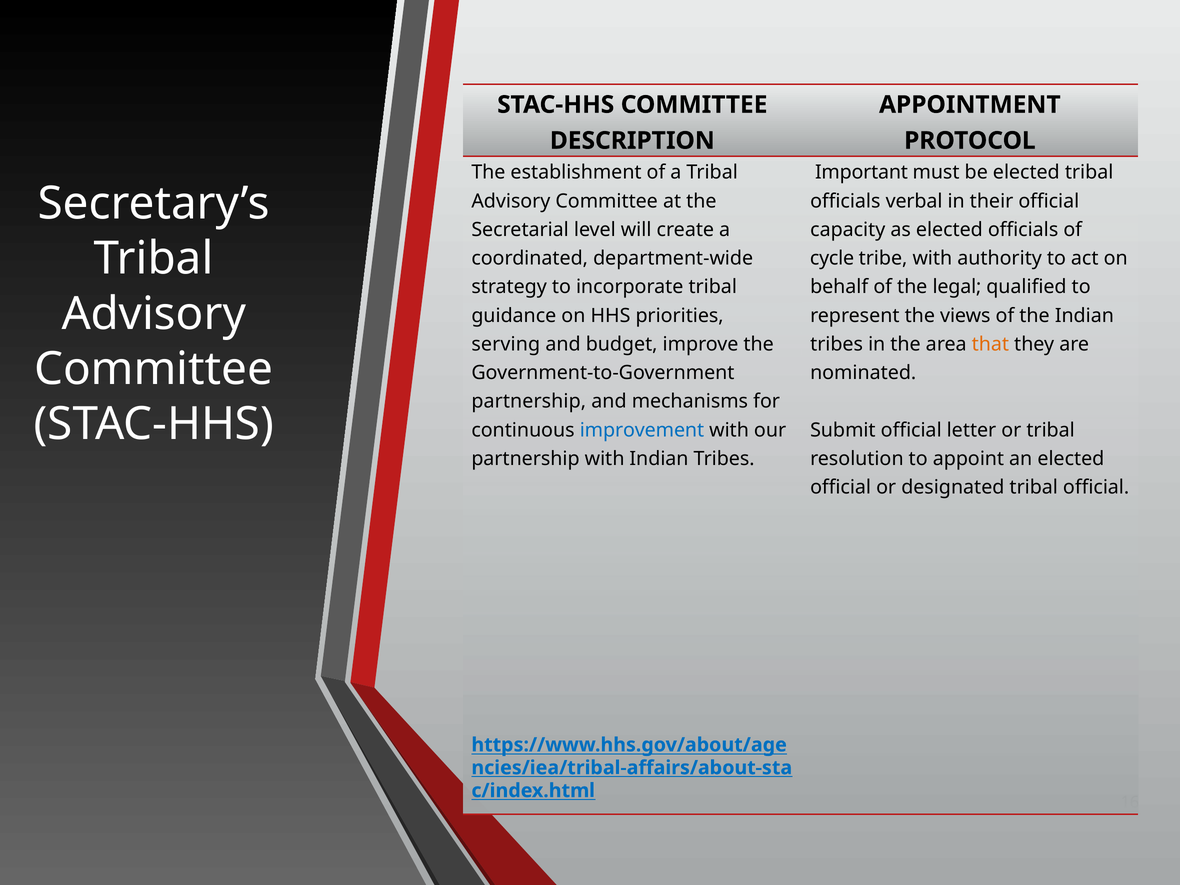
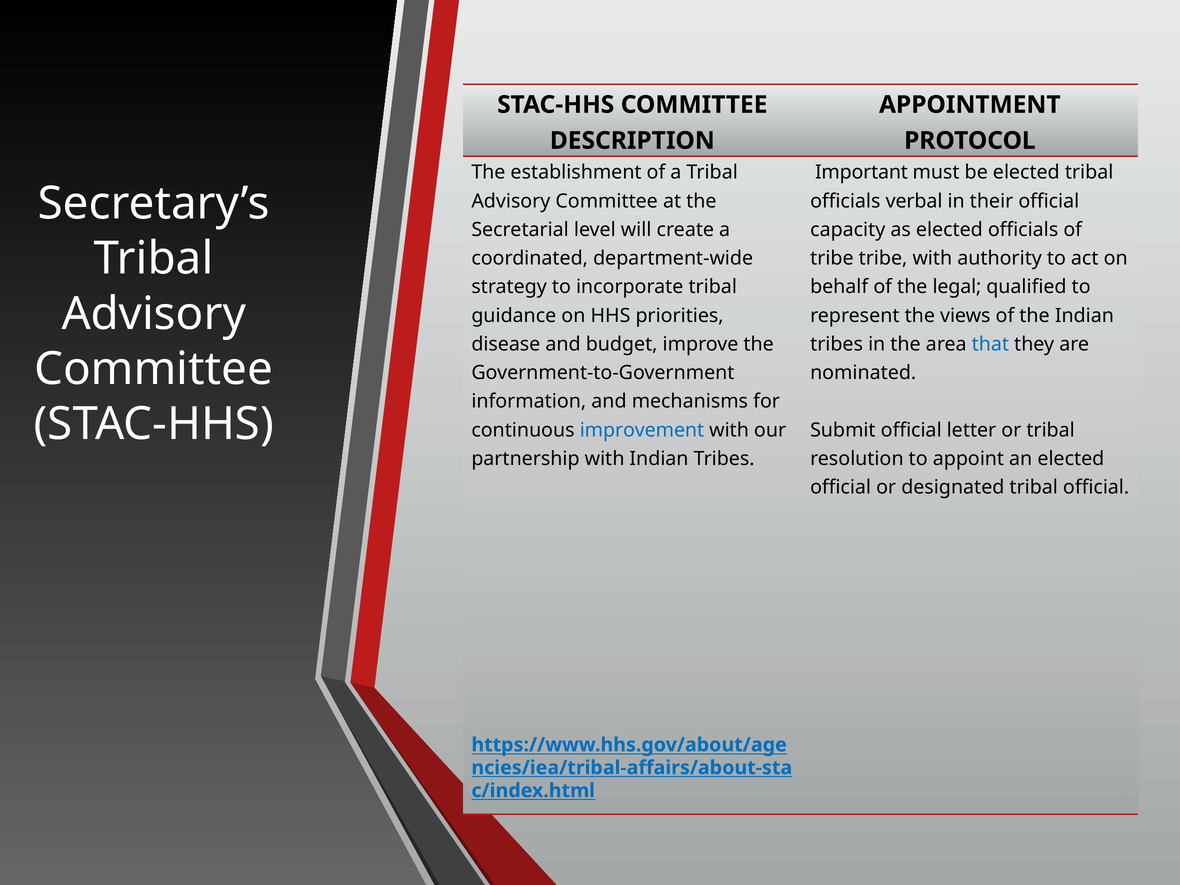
cycle: cycle -> tribe (832, 258)
serving: serving -> disease (506, 344)
that colour: orange -> blue (990, 344)
partnership: partnership -> information (529, 401)
